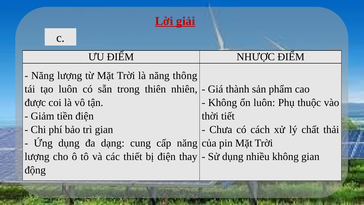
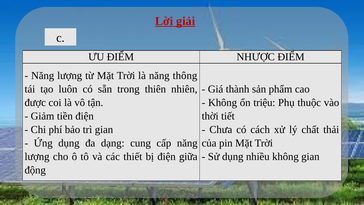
ổn luôn: luôn -> triệu (264, 103)
thay: thay -> giữa (188, 157)
